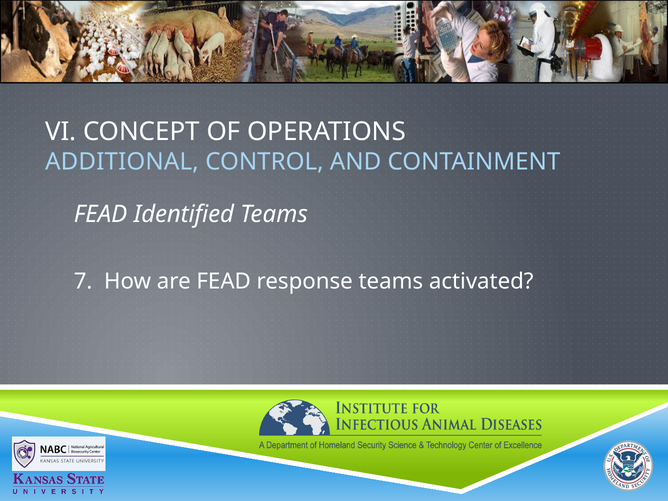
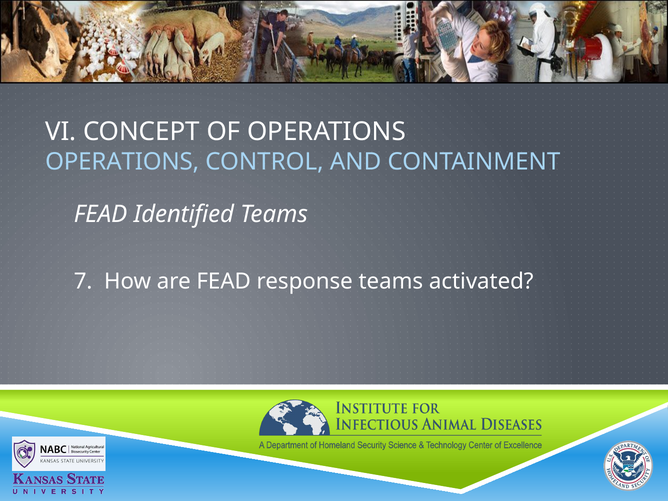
ADDITIONAL: ADDITIONAL -> OPERATIONS (122, 162)
